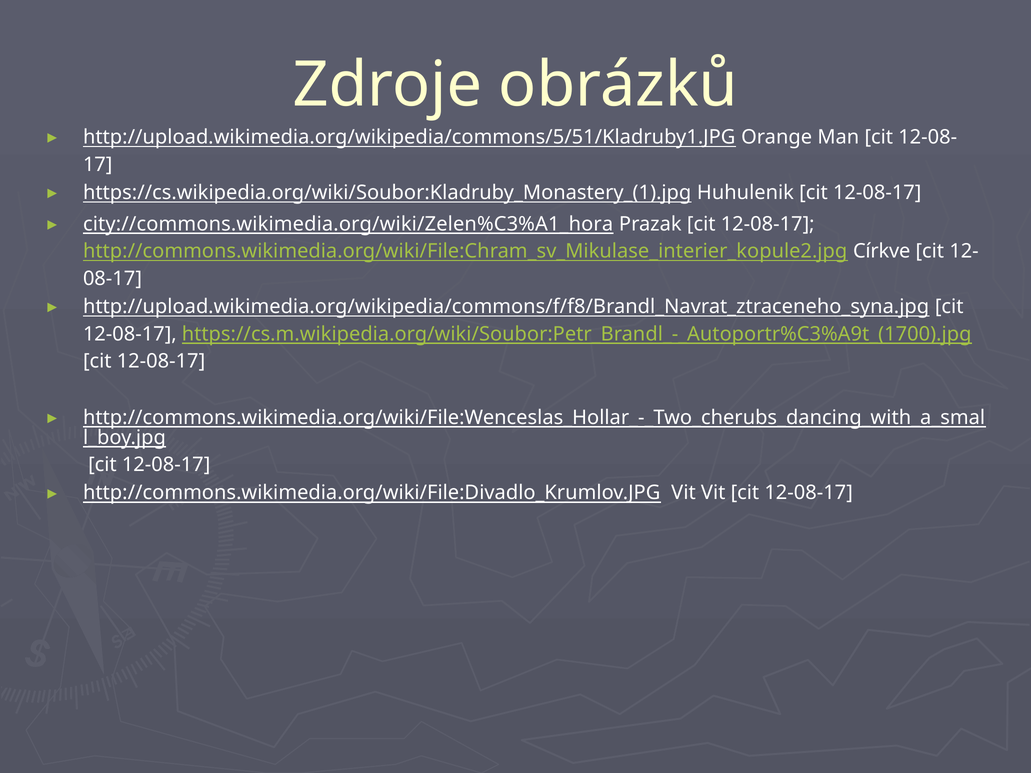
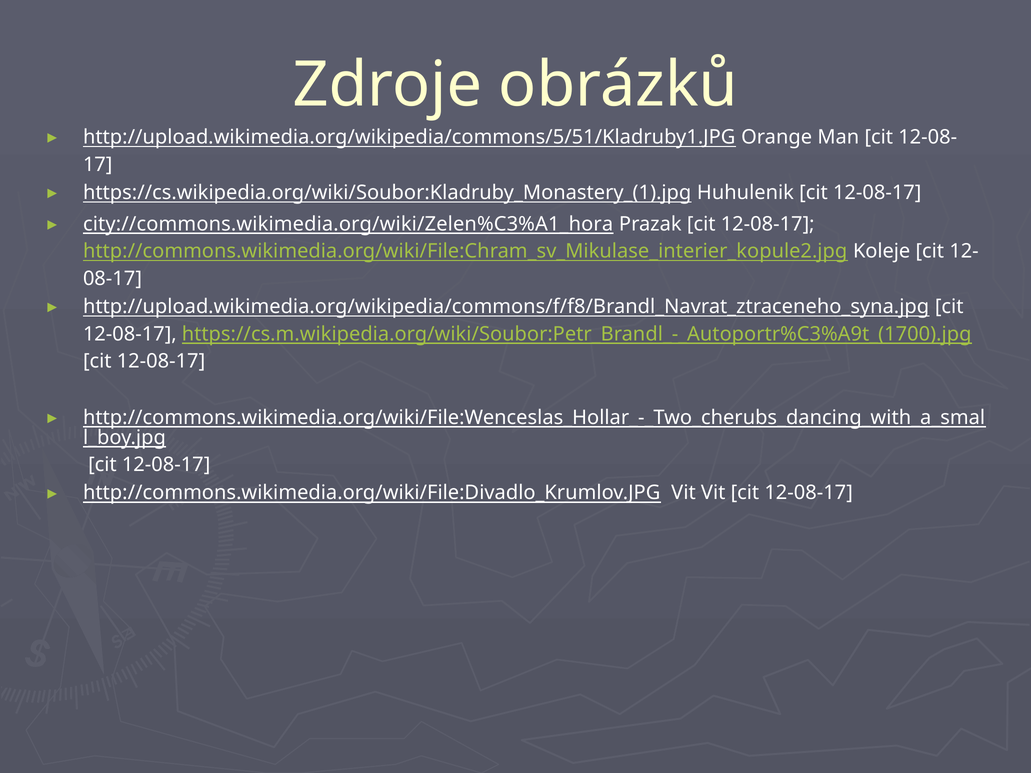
Církve: Církve -> Koleje (882, 251)
